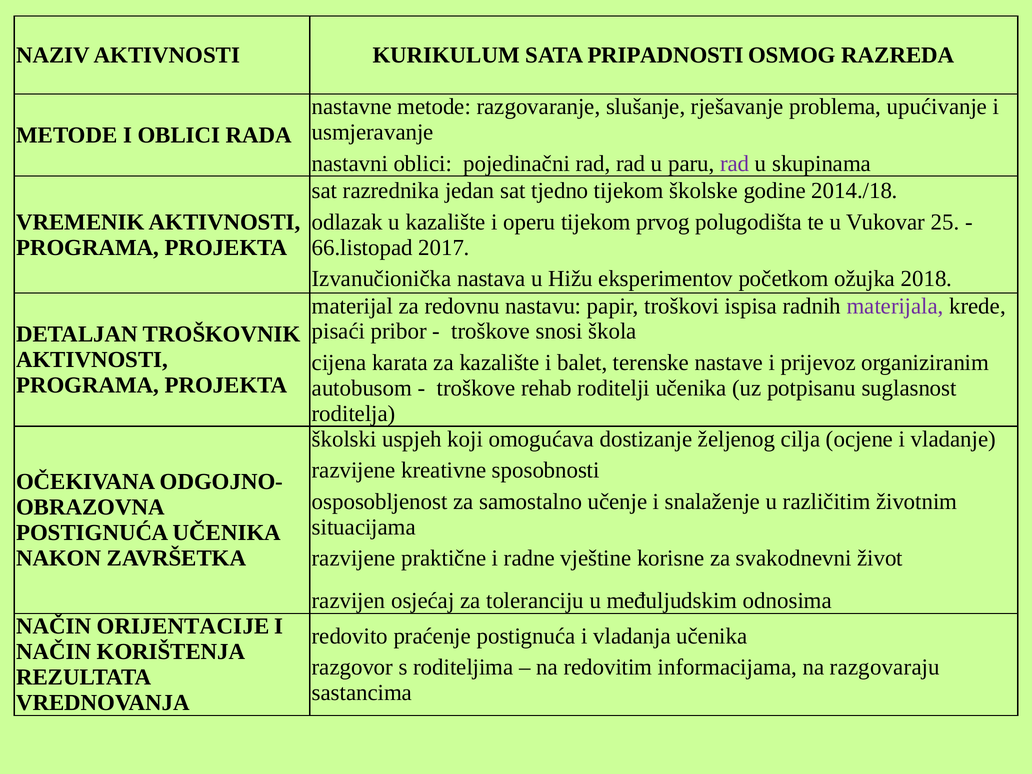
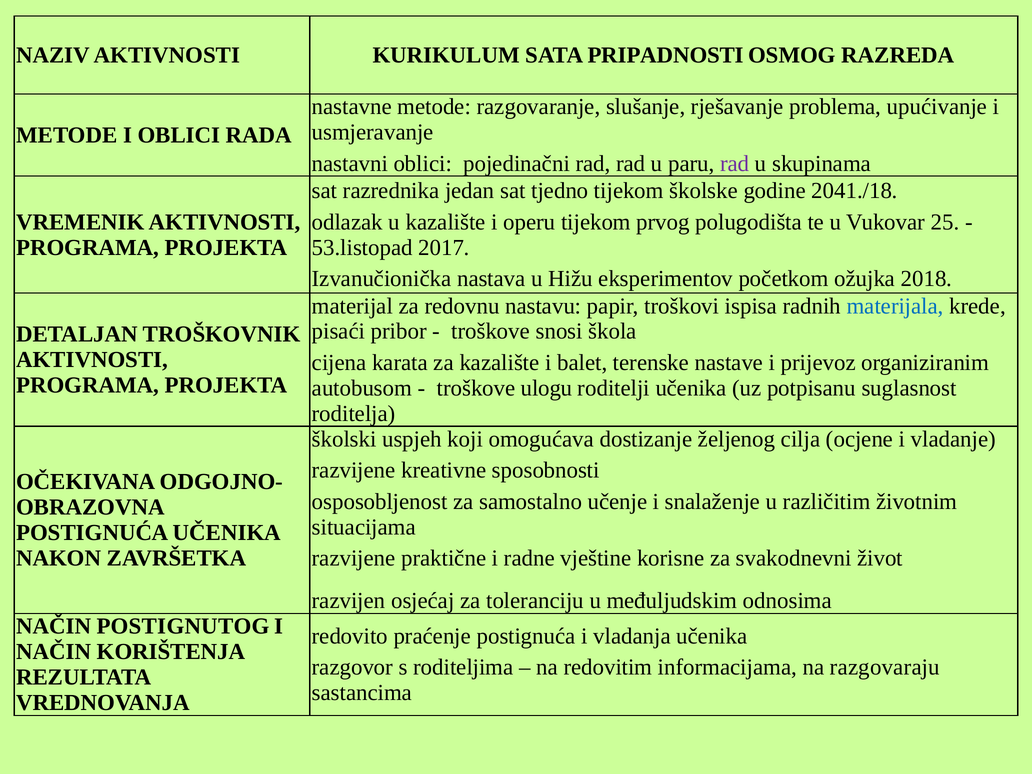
2014./18: 2014./18 -> 2041./18 (855, 191)
66.listopad: 66.listopad -> 53.listopad (362, 247)
materijala colour: purple -> blue (895, 306)
rehab: rehab -> ulogu (547, 388)
ORIJENTACIJE: ORIJENTACIJE -> POSTIGNUTOG (183, 626)
